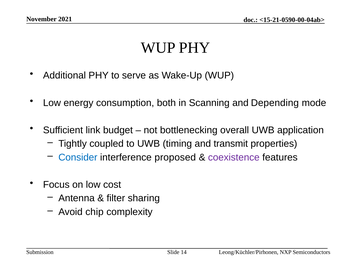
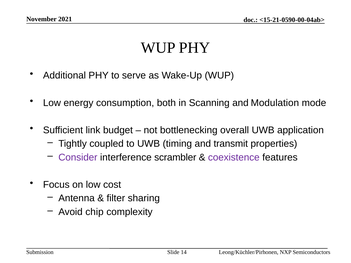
Depending: Depending -> Modulation (275, 103)
Consider colour: blue -> purple (78, 157)
proposed: proposed -> scrambler (175, 157)
